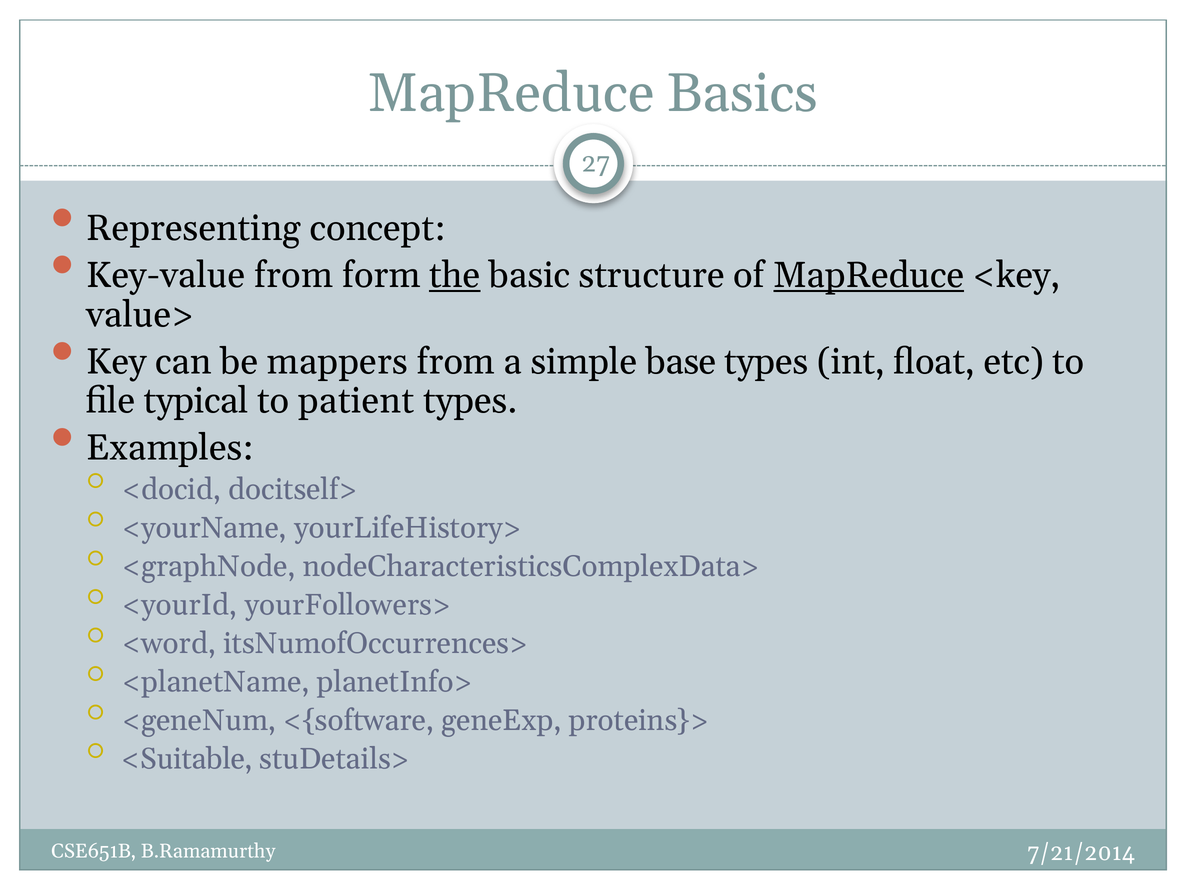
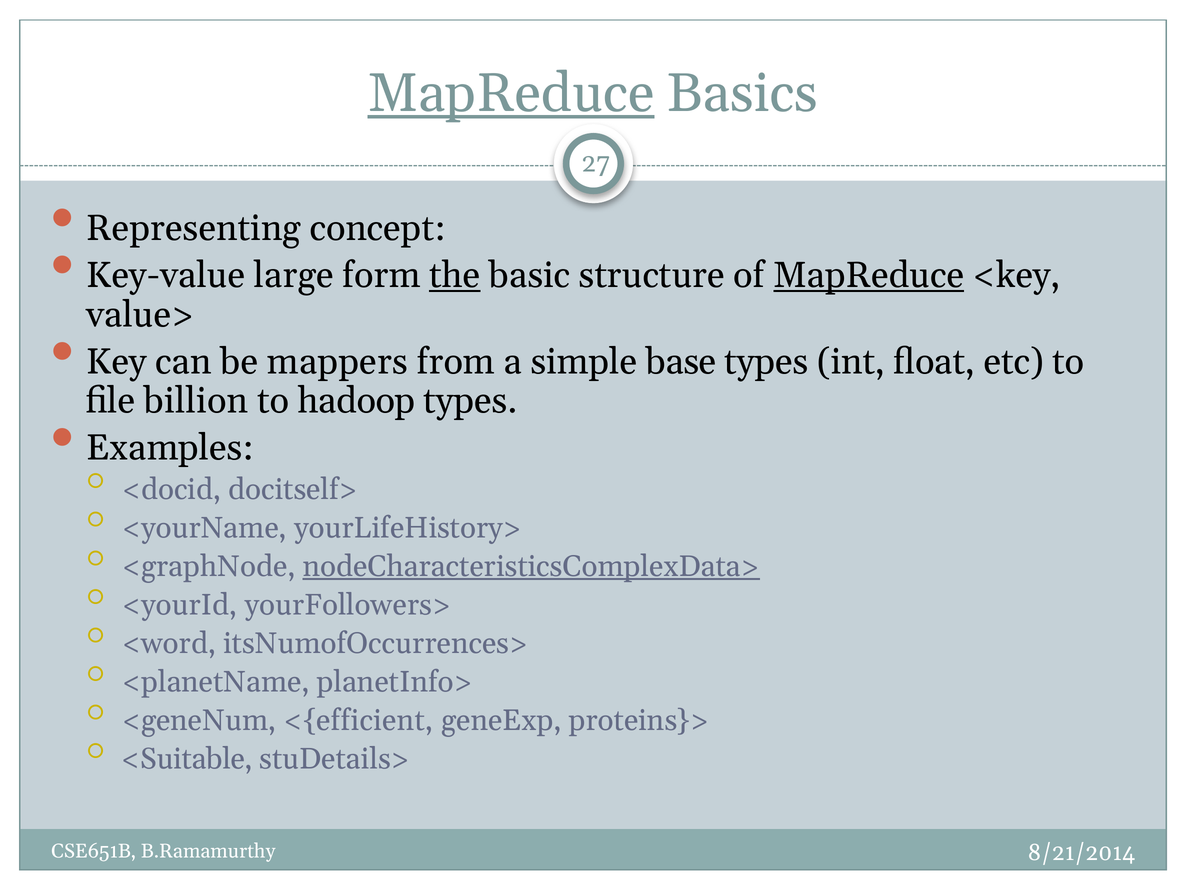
MapReduce underline: none -> present (511, 93)
Key-value from: from -> large (294, 276)
typical: typical -> billion (196, 401)
patient: patient -> hadoop (357, 401)
nodeCharacteristicsComplexData> underline: none -> present (531, 567)
<{software: <{software -> <{efficient (358, 721)
7/21/2014: 7/21/2014 -> 8/21/2014 (1081, 853)
